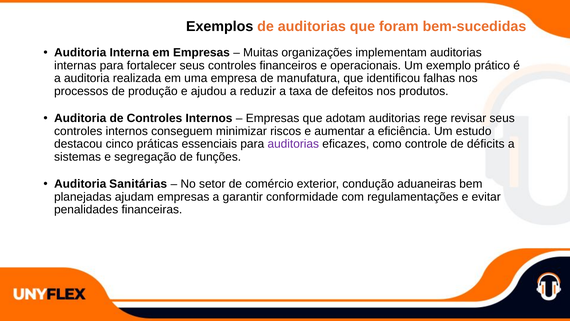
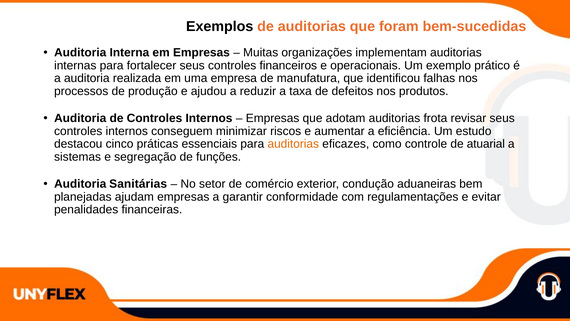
rege: rege -> frota (435, 118)
auditorias colour: purple -> orange (293, 144)
déficits: déficits -> atuarial (486, 144)
